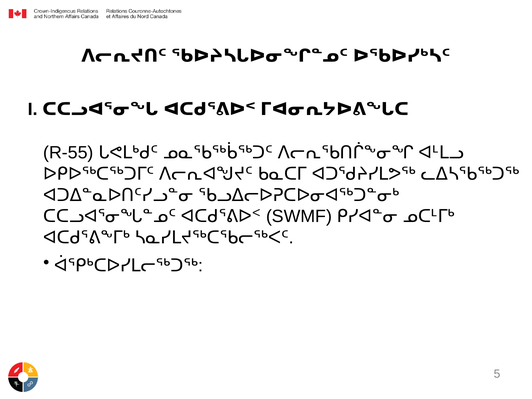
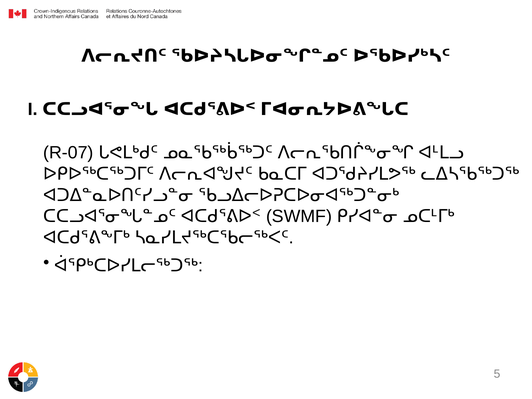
R-55: R-55 -> R-07 (68, 153)
